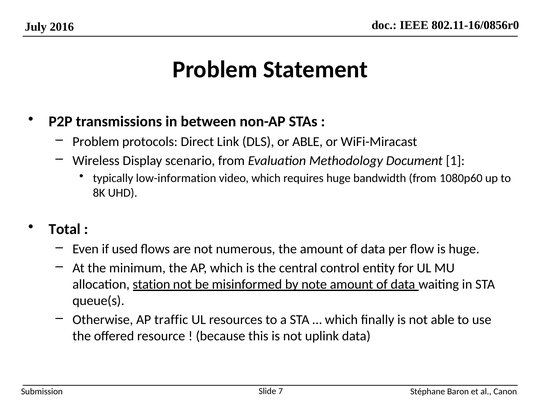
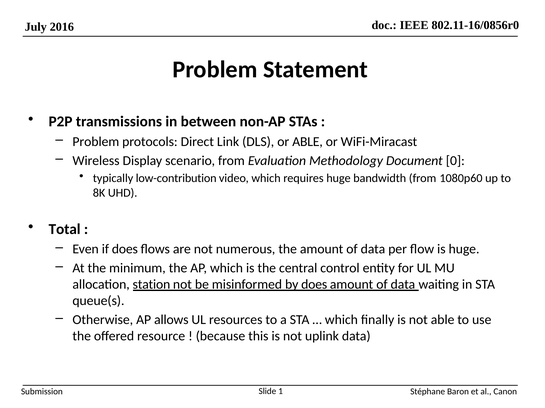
1: 1 -> 0 (455, 161)
low-information: low-information -> low-contribution (176, 179)
if used: used -> does (125, 250)
by note: note -> does (314, 285)
traffic: traffic -> allows (171, 320)
7: 7 -> 1 (281, 392)
